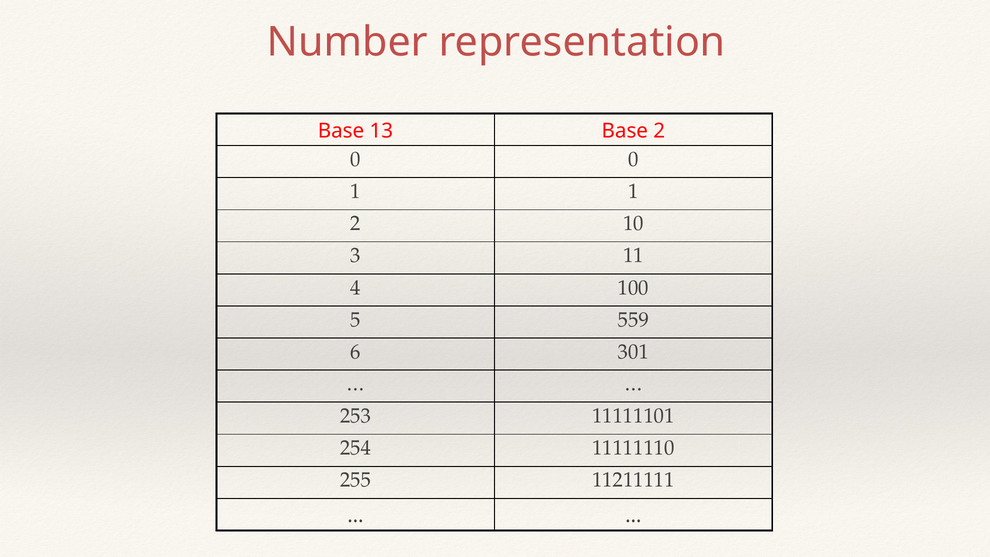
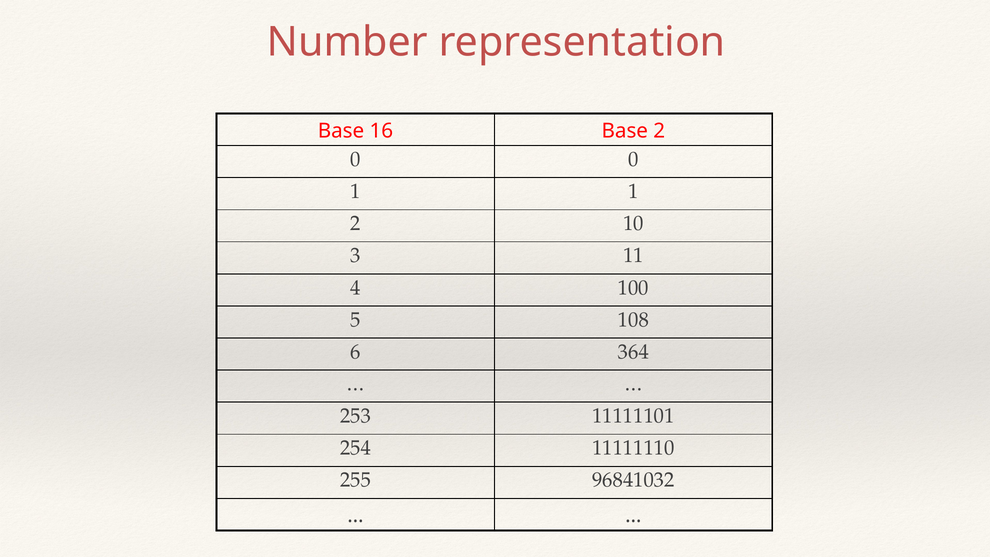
13: 13 -> 16 (381, 131)
559: 559 -> 108 (633, 320)
301: 301 -> 364 (633, 352)
11211111: 11211111 -> 96841032 (633, 480)
